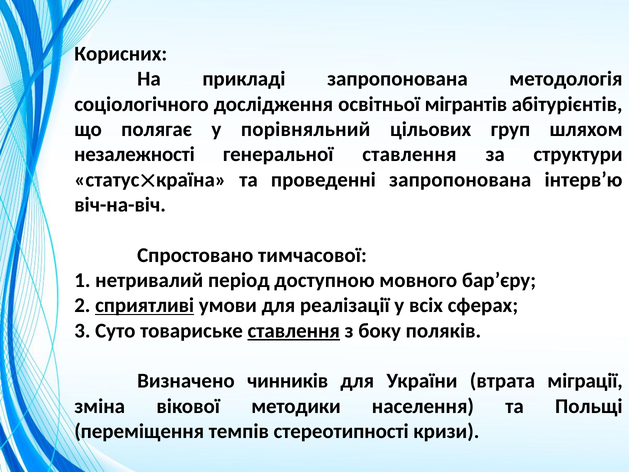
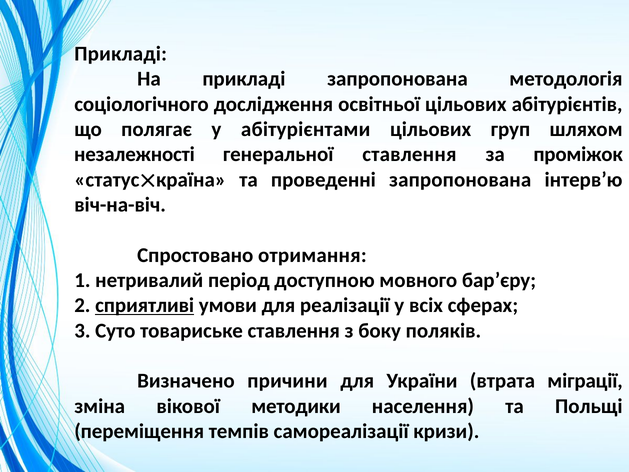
Корисних: Корисних -> Прикладі (121, 54)
освітньої мігрантів: мігрантів -> цільових (466, 104)
порівняльний: порівняльний -> абітурієнтами (306, 129)
структури: структури -> проміжок (578, 154)
тимчасової: тимчасової -> отримання (312, 255)
ставлення underline: present -> none (294, 331)
чинників: чинників -> причини (287, 381)
стереотипності: стереотипності -> самореалізації (341, 431)
